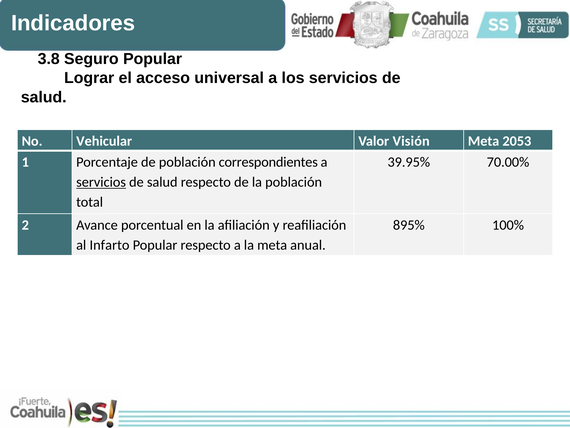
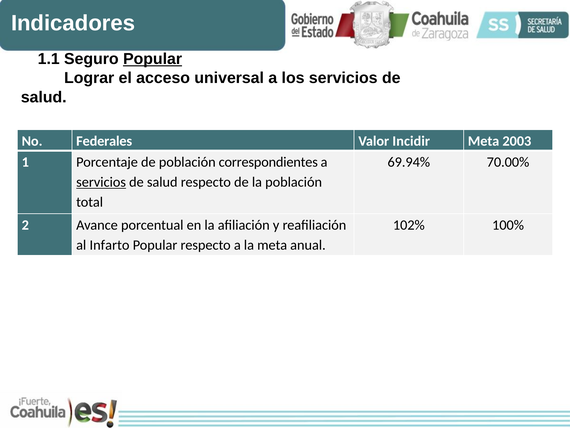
3.8: 3.8 -> 1.1 (49, 59)
Popular underline: none -> present (153, 59)
Vehicular: Vehicular -> Federales (104, 141)
Visión: Visión -> Incidir (411, 141)
2053: 2053 -> 2003 (517, 141)
39.95%: 39.95% -> 69.94% (409, 162)
895%: 895% -> 102% (409, 225)
